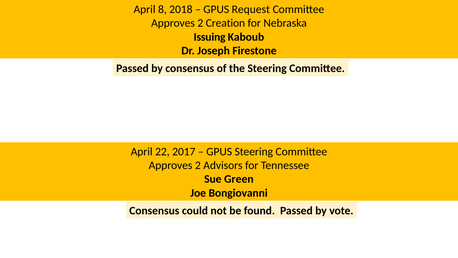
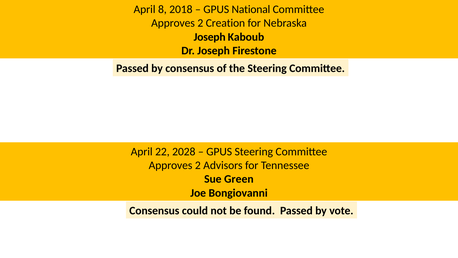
Request: Request -> National (251, 9)
Issuing: Issuing -> Joseph (210, 37)
2017: 2017 -> 2028 (184, 151)
